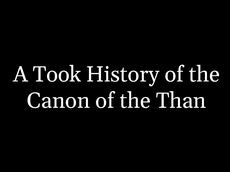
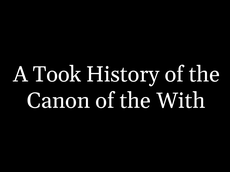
Than: Than -> With (181, 101)
